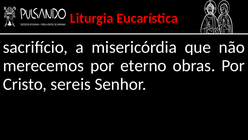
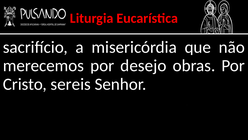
eterno: eterno -> desejo (143, 65)
